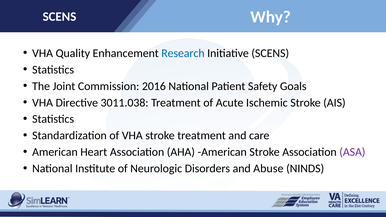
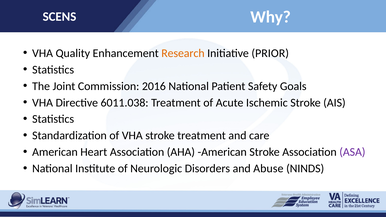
Research colour: blue -> orange (183, 53)
Initiative SCENS: SCENS -> PRIOR (270, 53)
3011.038: 3011.038 -> 6011.038 (125, 103)
